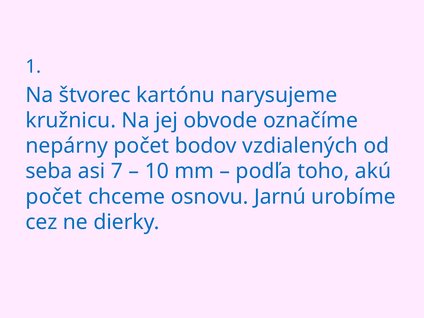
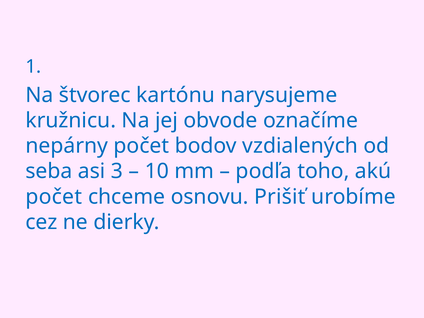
7: 7 -> 3 (117, 171)
Jarnú: Jarnú -> Prišiť (280, 197)
